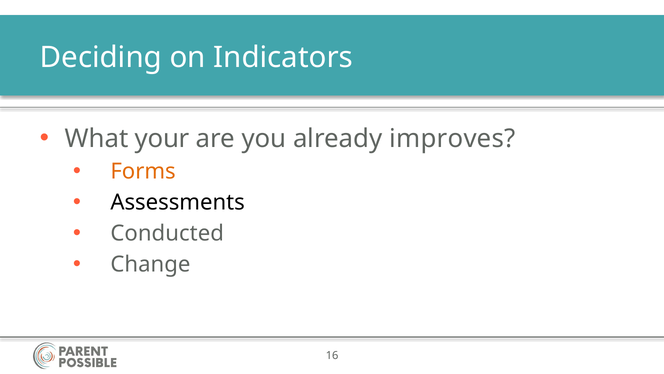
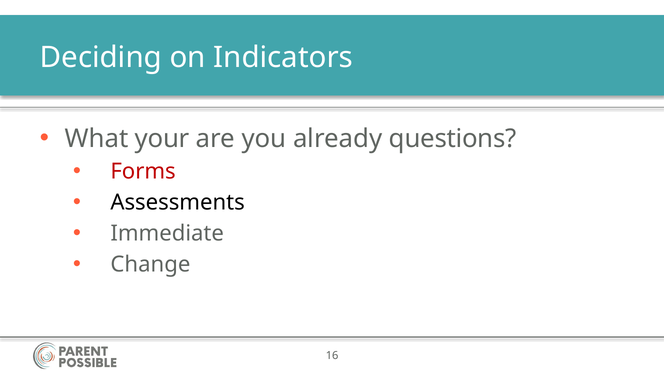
improves: improves -> questions (453, 138)
Forms colour: orange -> red (143, 171)
Conducted: Conducted -> Immediate (167, 233)
